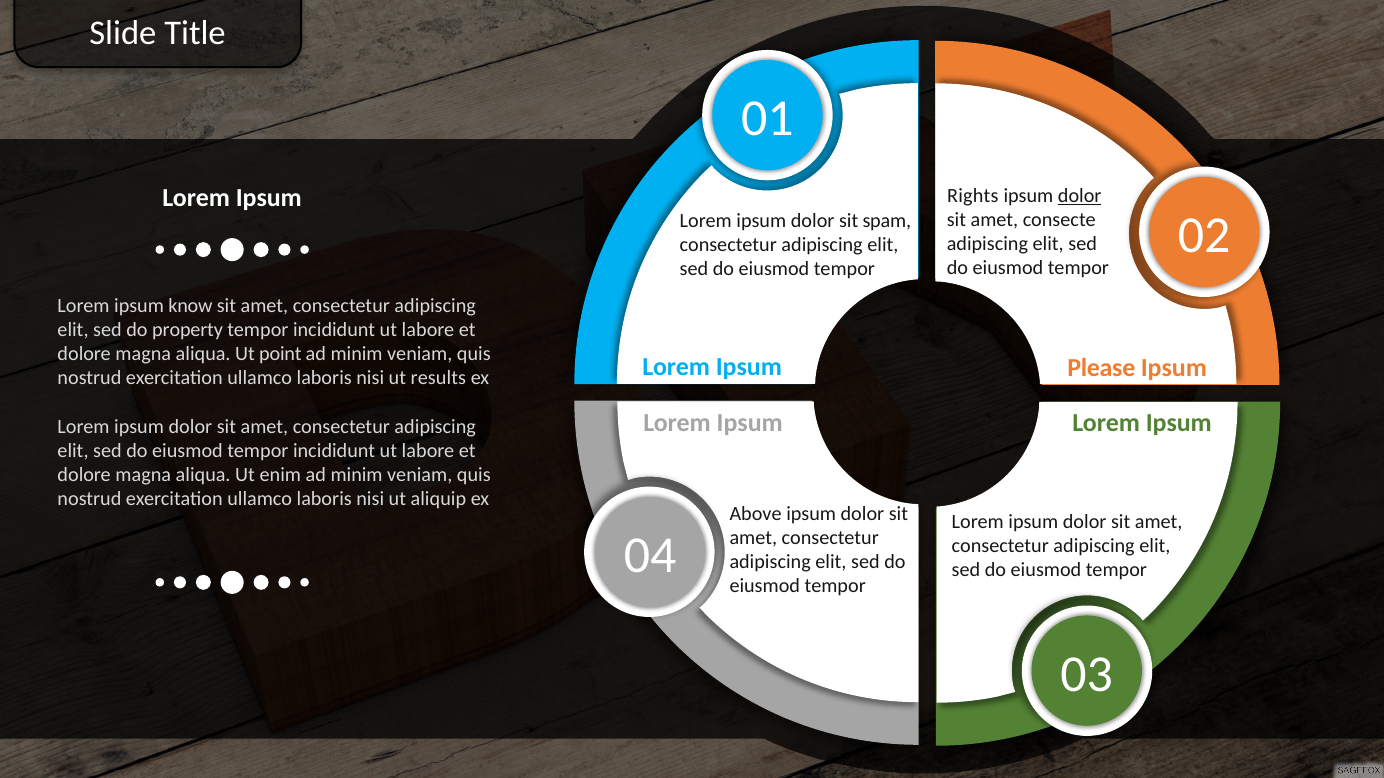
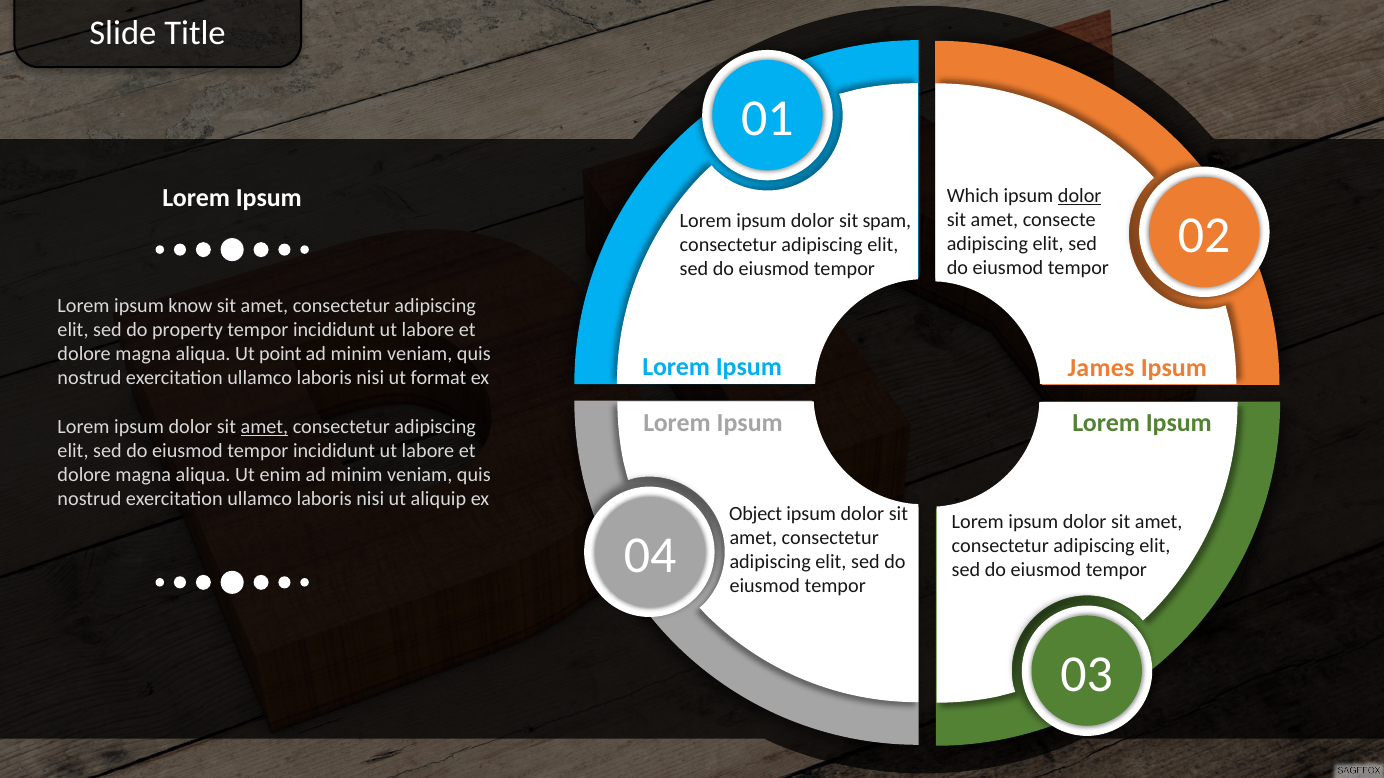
Rights: Rights -> Which (973, 196)
Please: Please -> James (1101, 368)
results: results -> format (438, 378)
amet underline: none -> present (264, 427)
Above: Above -> Object (756, 514)
